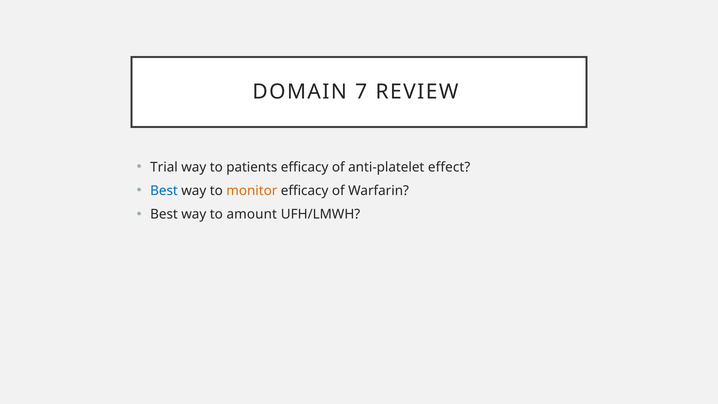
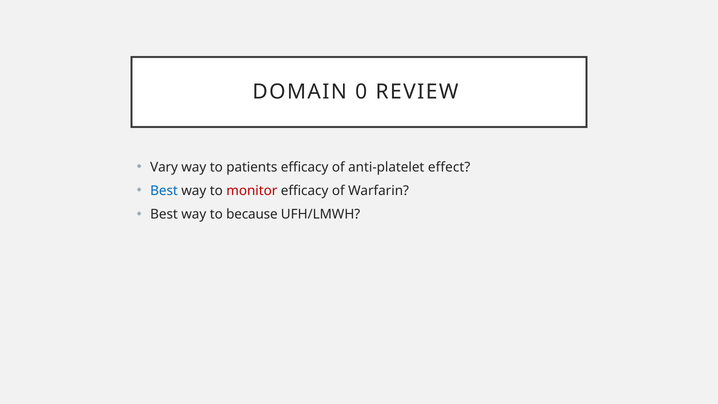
7: 7 -> 0 (361, 92)
Trial: Trial -> Vary (164, 167)
monitor colour: orange -> red (252, 191)
amount: amount -> because (252, 214)
